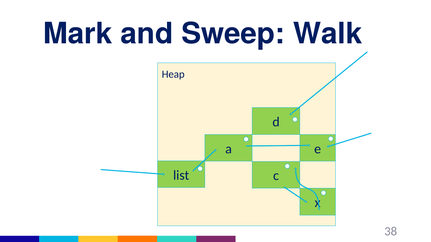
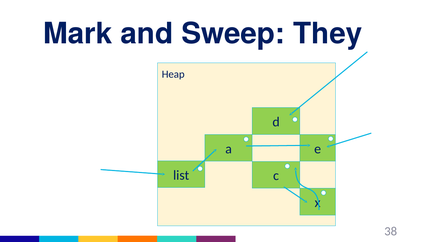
Walk: Walk -> They (328, 34)
